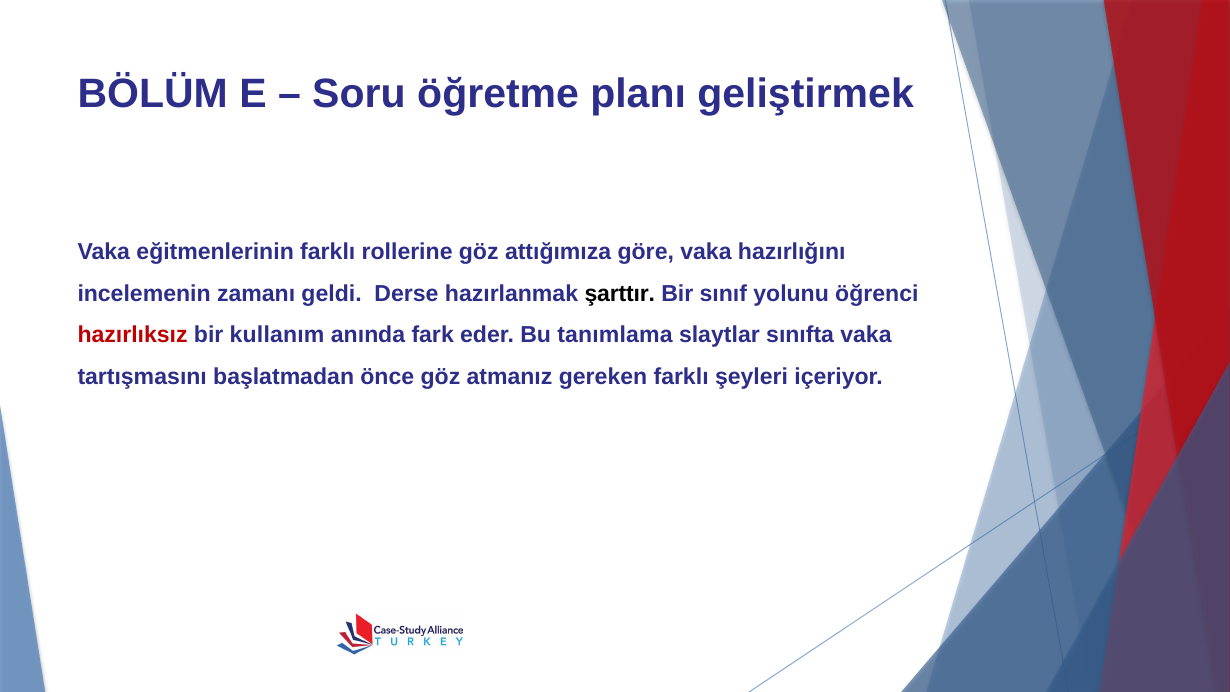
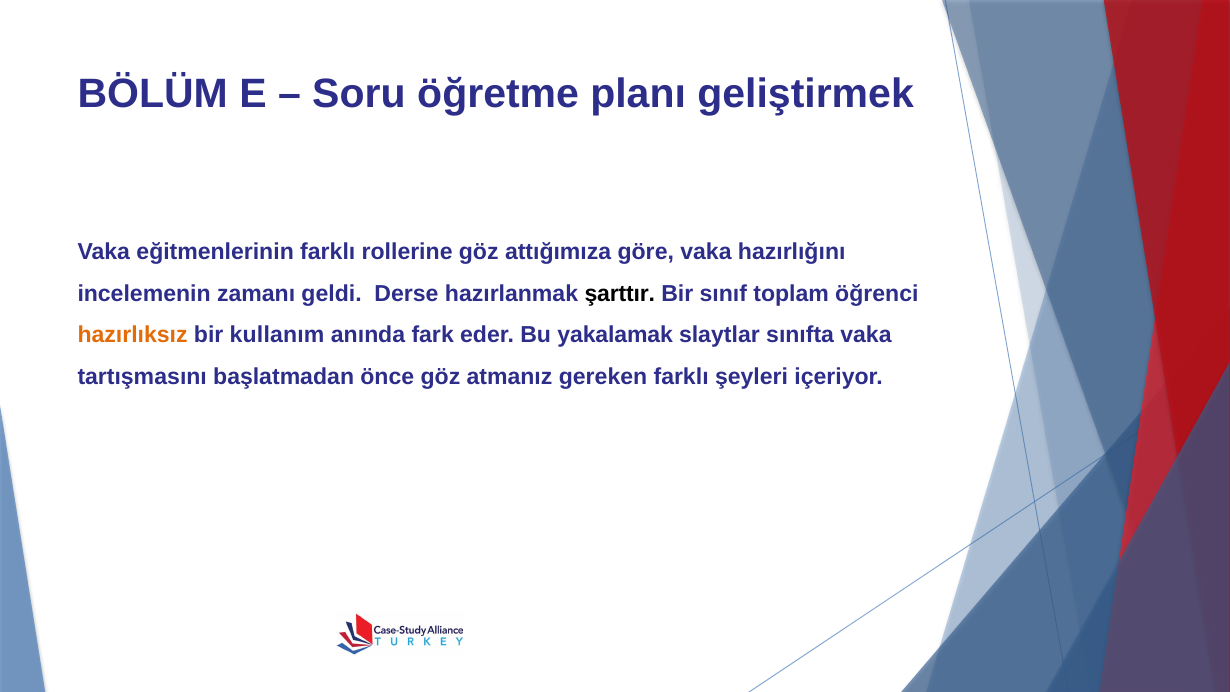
yolunu: yolunu -> toplam (791, 293)
hazırlıksız colour: red -> orange (133, 335)
tanımlama: tanımlama -> yakalamak (615, 335)
